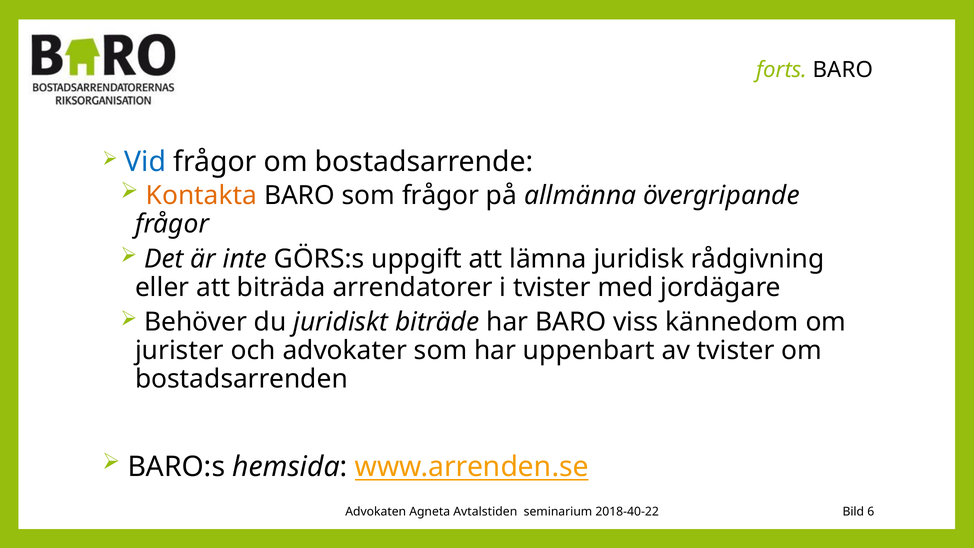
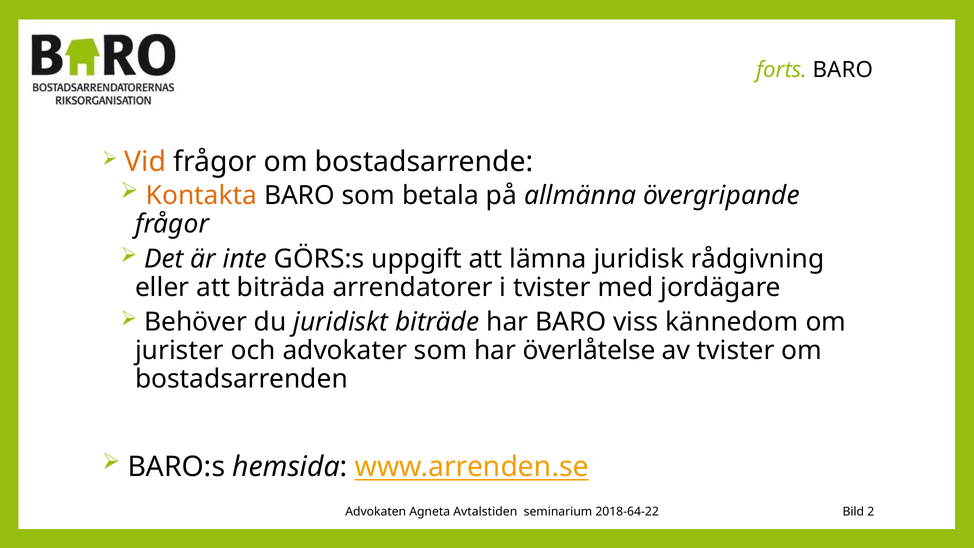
Vid colour: blue -> orange (145, 162)
som frågor: frågor -> betala (441, 195)
uppenbart: uppenbart -> överlåtelse (589, 350)
2018-40-22: 2018-40-22 -> 2018-64-22 (627, 512)
6: 6 -> 2 (871, 512)
